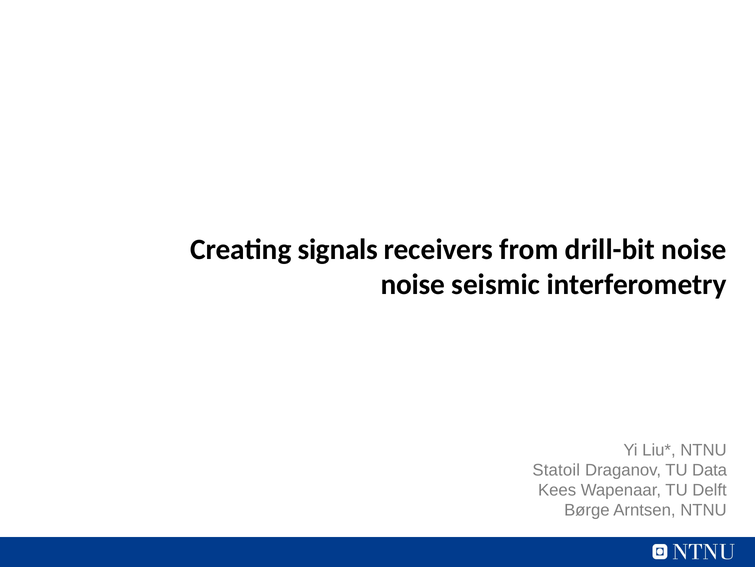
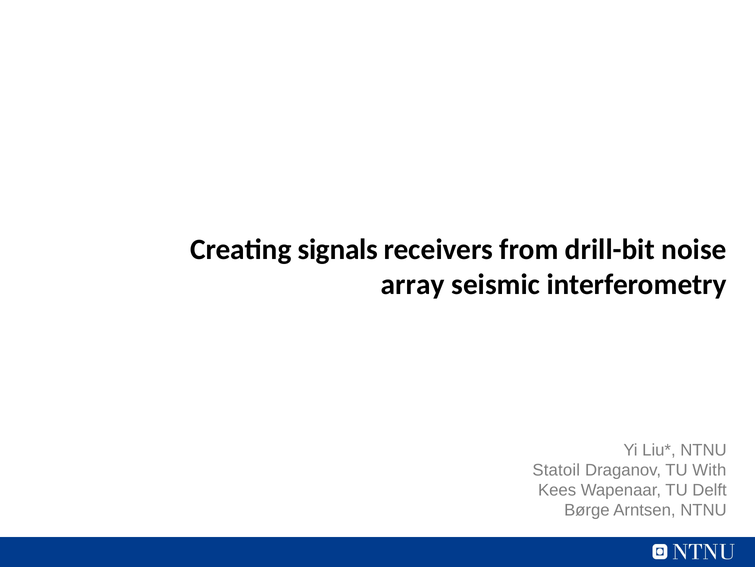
noise: noise -> array (413, 284)
Data: Data -> With (709, 469)
